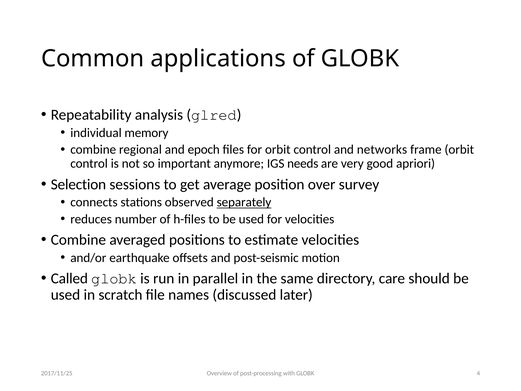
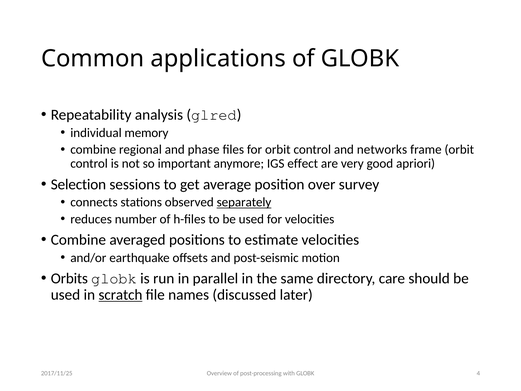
epoch: epoch -> phase (204, 149)
needs: needs -> effect (303, 164)
Called: Called -> Orbits (69, 278)
scratch underline: none -> present (120, 295)
